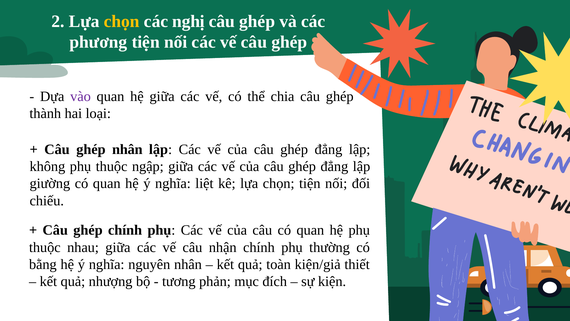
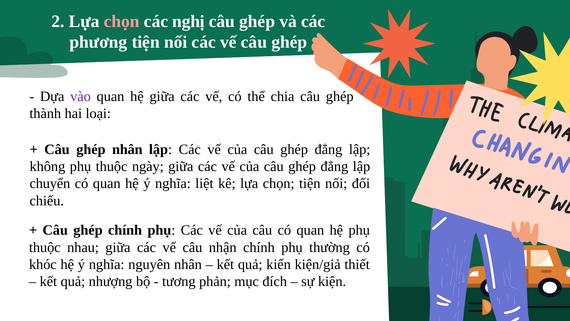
chọn colour: yellow -> pink (122, 21)
ngập: ngập -> ngày (148, 166)
giường: giường -> chuyển (50, 183)
bằng: bằng -> khóc (43, 264)
toàn: toàn -> kiến (279, 264)
